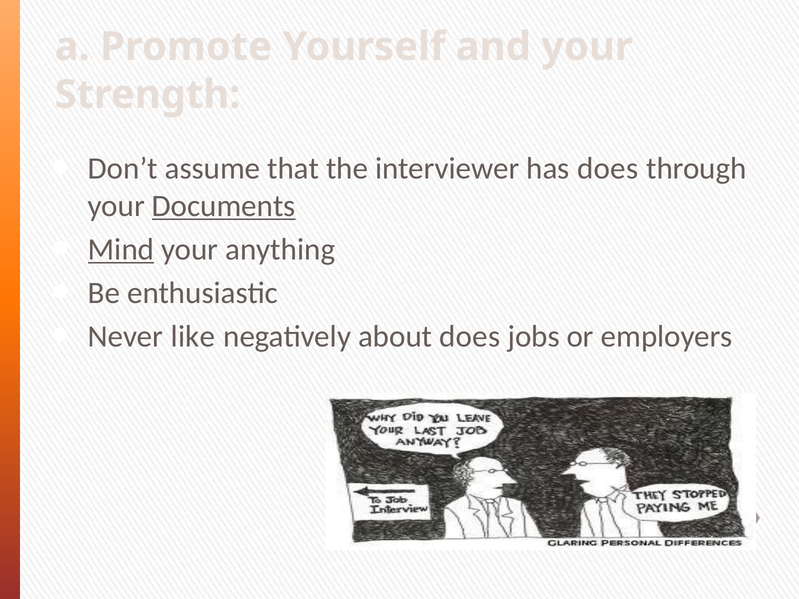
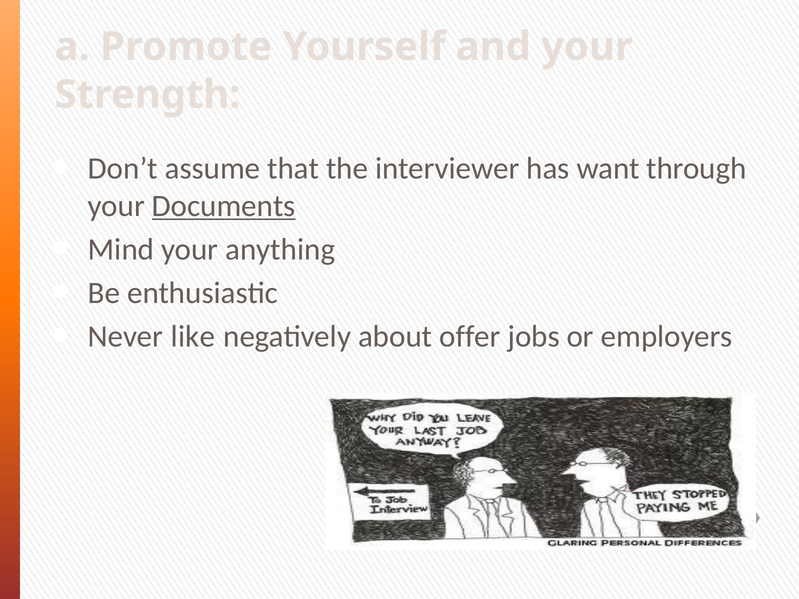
has does: does -> want (608, 169)
Mind underline: present -> none (121, 249)
about does: does -> offer (470, 337)
